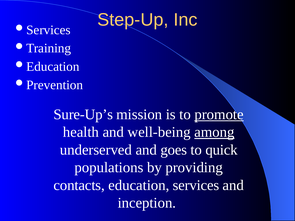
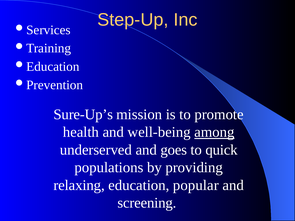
promote underline: present -> none (219, 115)
contacts: contacts -> relaxing (79, 185)
services: services -> popular (196, 185)
inception: inception -> screening (147, 203)
